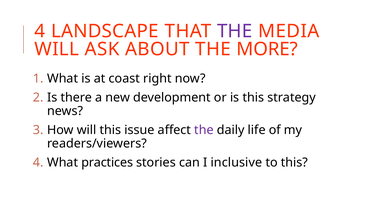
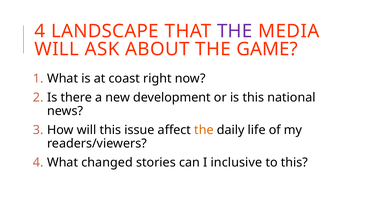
MORE: MORE -> GAME (267, 49)
strategy: strategy -> national (291, 98)
the colour: purple -> orange (204, 130)
practices: practices -> changed (107, 163)
